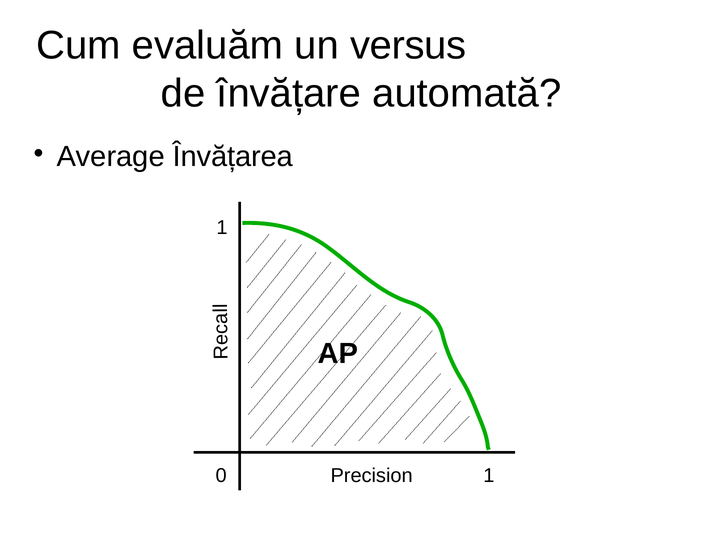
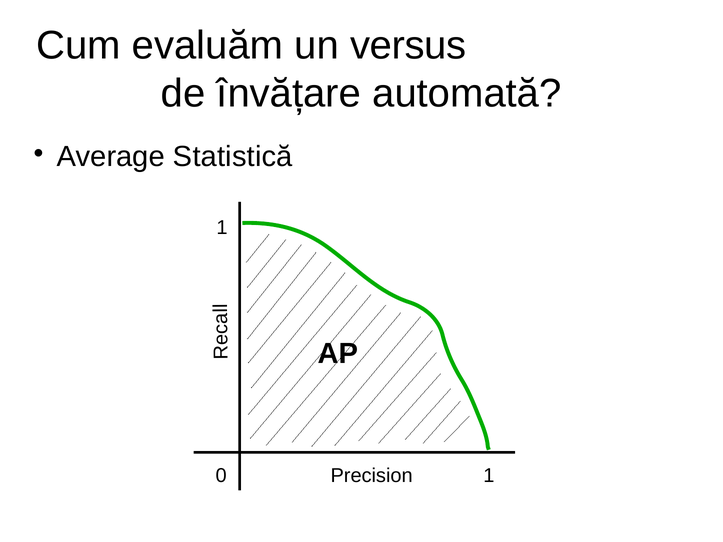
Învățarea: Învățarea -> Statistică (233, 157)
